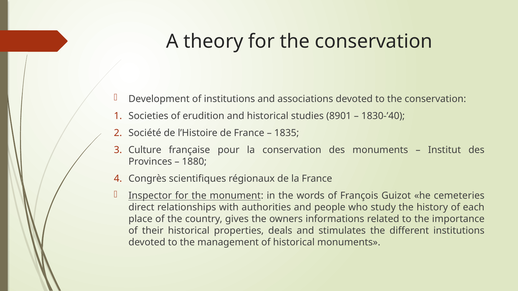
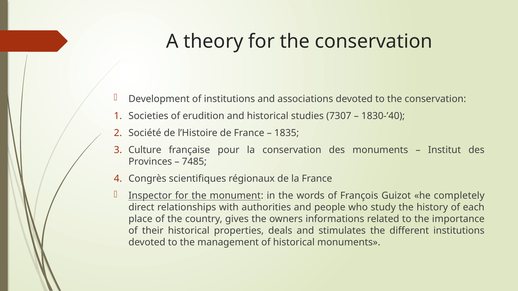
8901: 8901 -> 7307 (339, 116)
1880: 1880 -> 7485 (194, 162)
cemeteries: cemeteries -> completely (459, 196)
